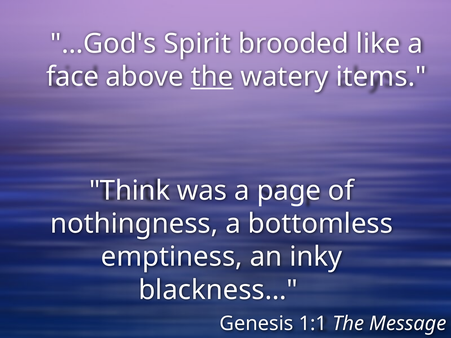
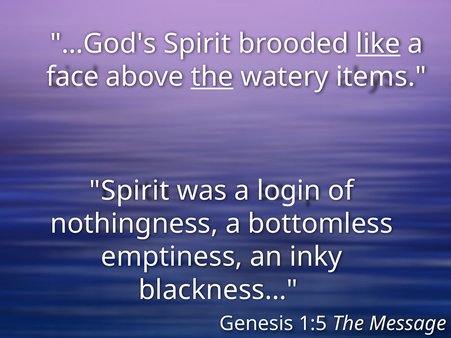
like underline: none -> present (378, 44)
Think: Think -> Spirit (129, 191)
page: page -> login (289, 191)
1:1: 1:1 -> 1:5 (313, 324)
